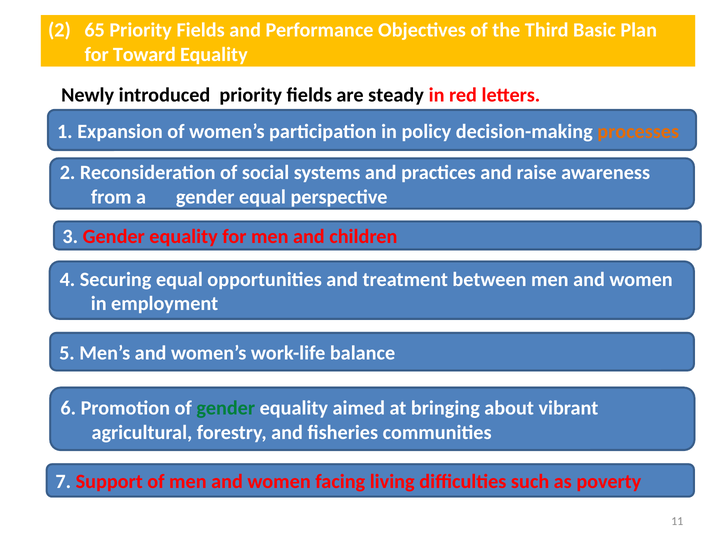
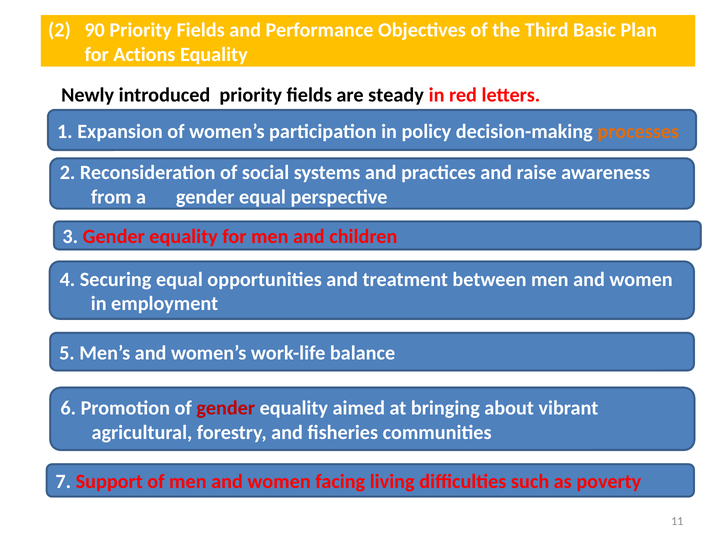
65: 65 -> 90 (95, 30)
Toward: Toward -> Actions (144, 54)
gender colour: green -> red (226, 408)
